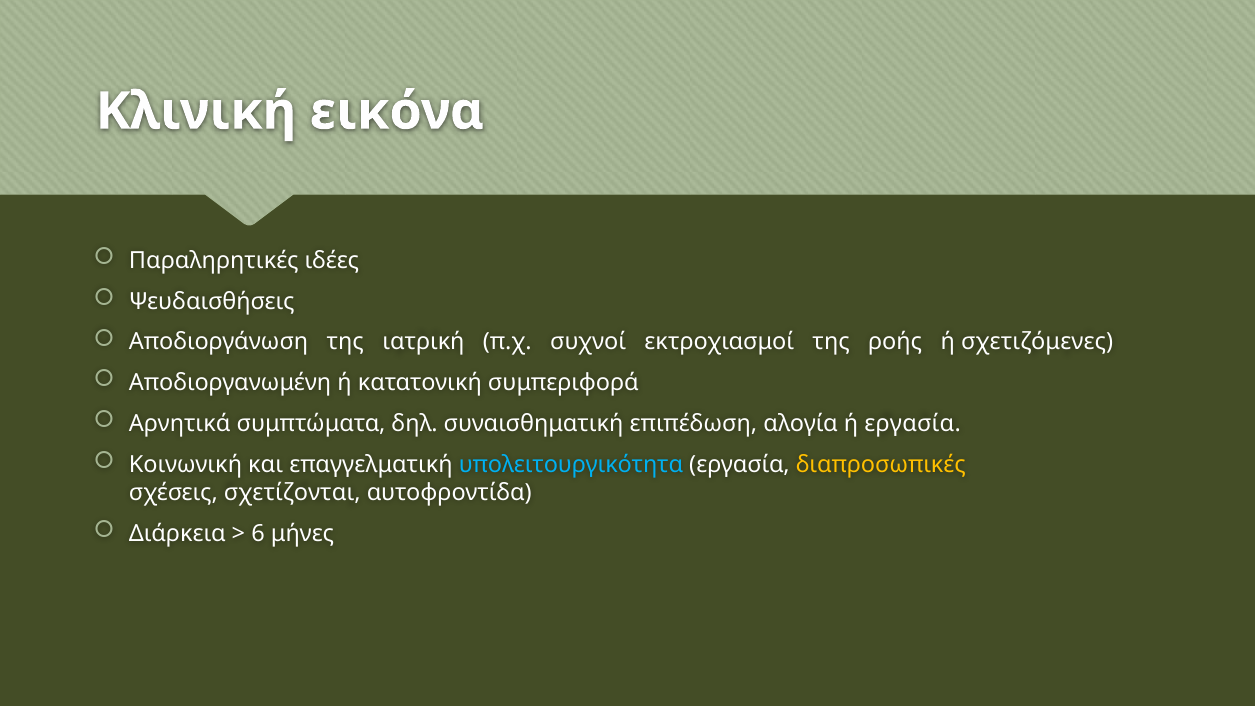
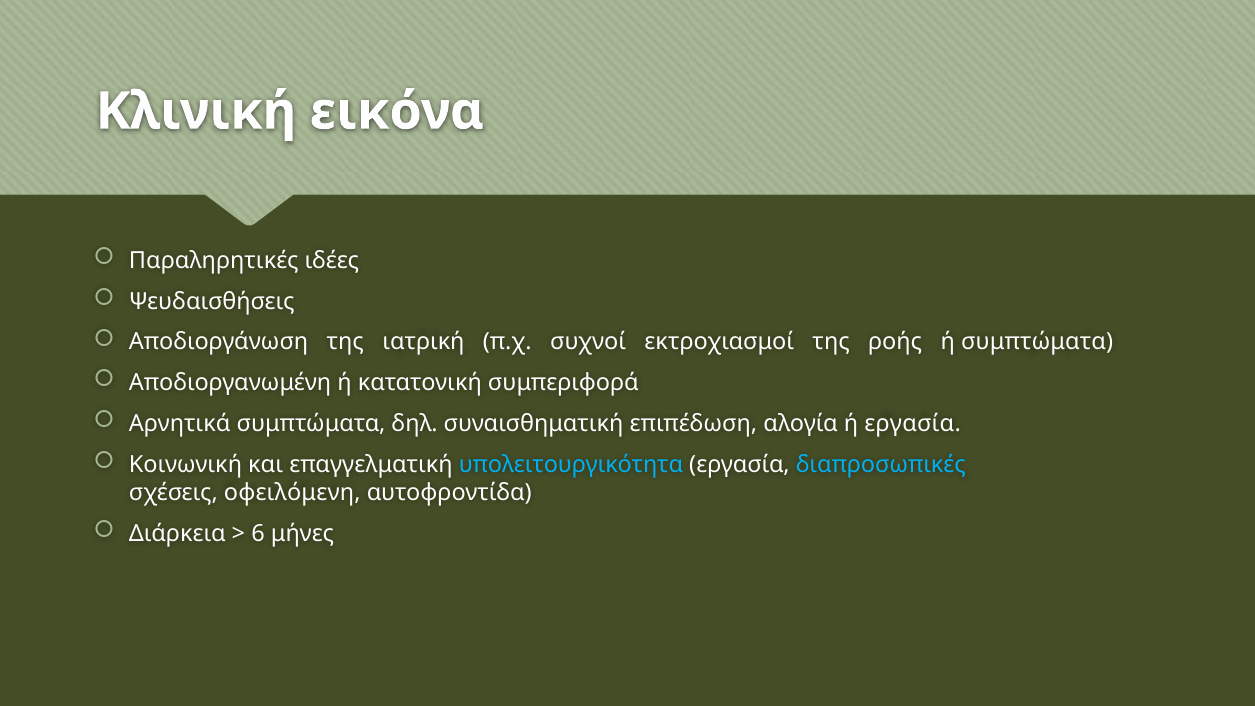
ή σχετιζόμενες: σχετιζόμενες -> συμπτώματα (1037, 342)
διαπροσωπικές colour: yellow -> light blue (881, 465)
σχετίζονται: σχετίζονται -> οφειλόμενη (292, 493)
